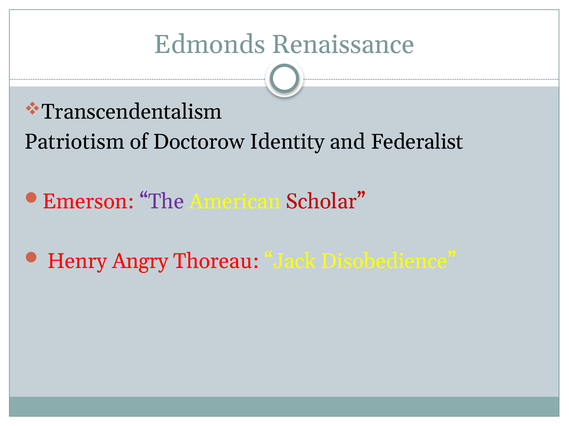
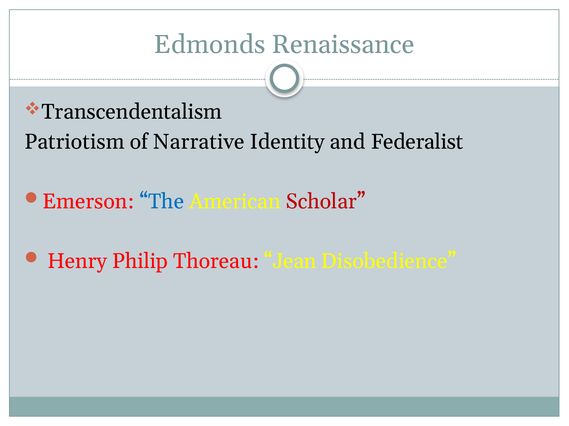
Doctorow: Doctorow -> Narrative (199, 142)
The colour: purple -> blue (162, 202)
Angry: Angry -> Philip (140, 262)
Jack: Jack -> Jean (290, 262)
